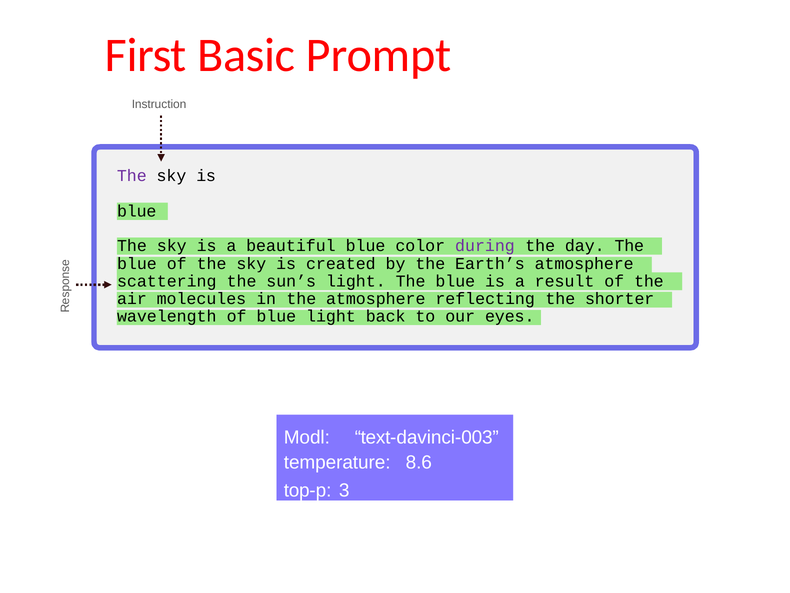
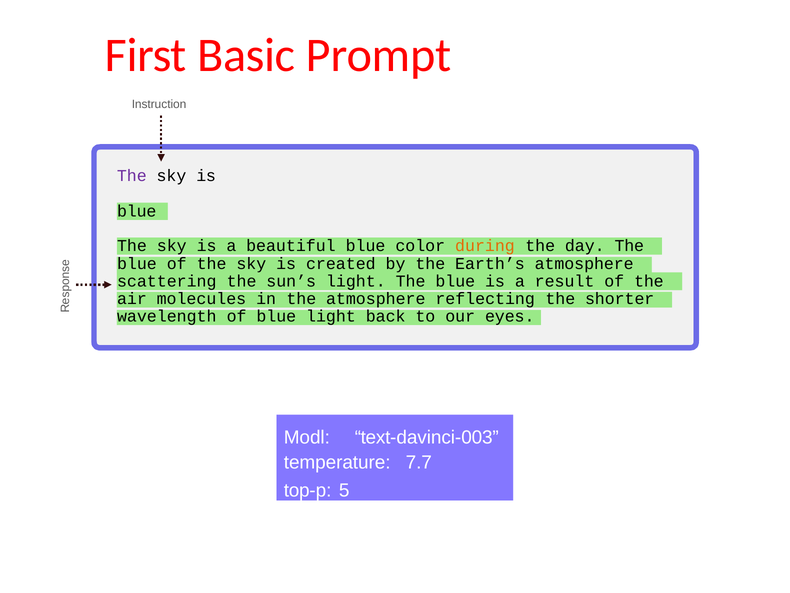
during colour: purple -> orange (485, 246)
8.6: 8.6 -> 7.7 (419, 462)
3: 3 -> 5 (344, 490)
